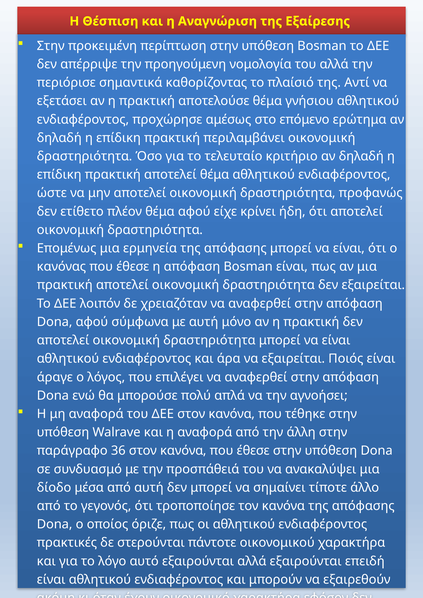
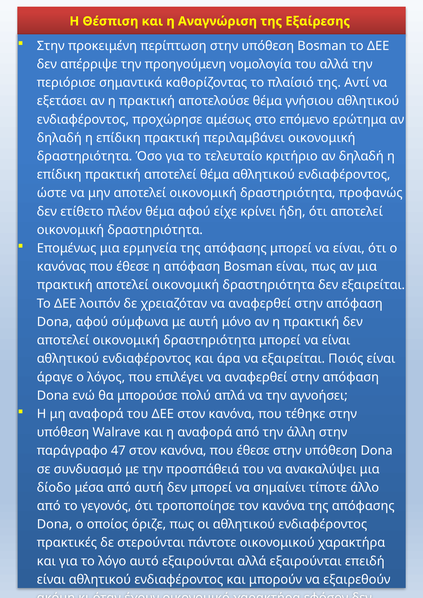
36: 36 -> 47 (118, 451)
